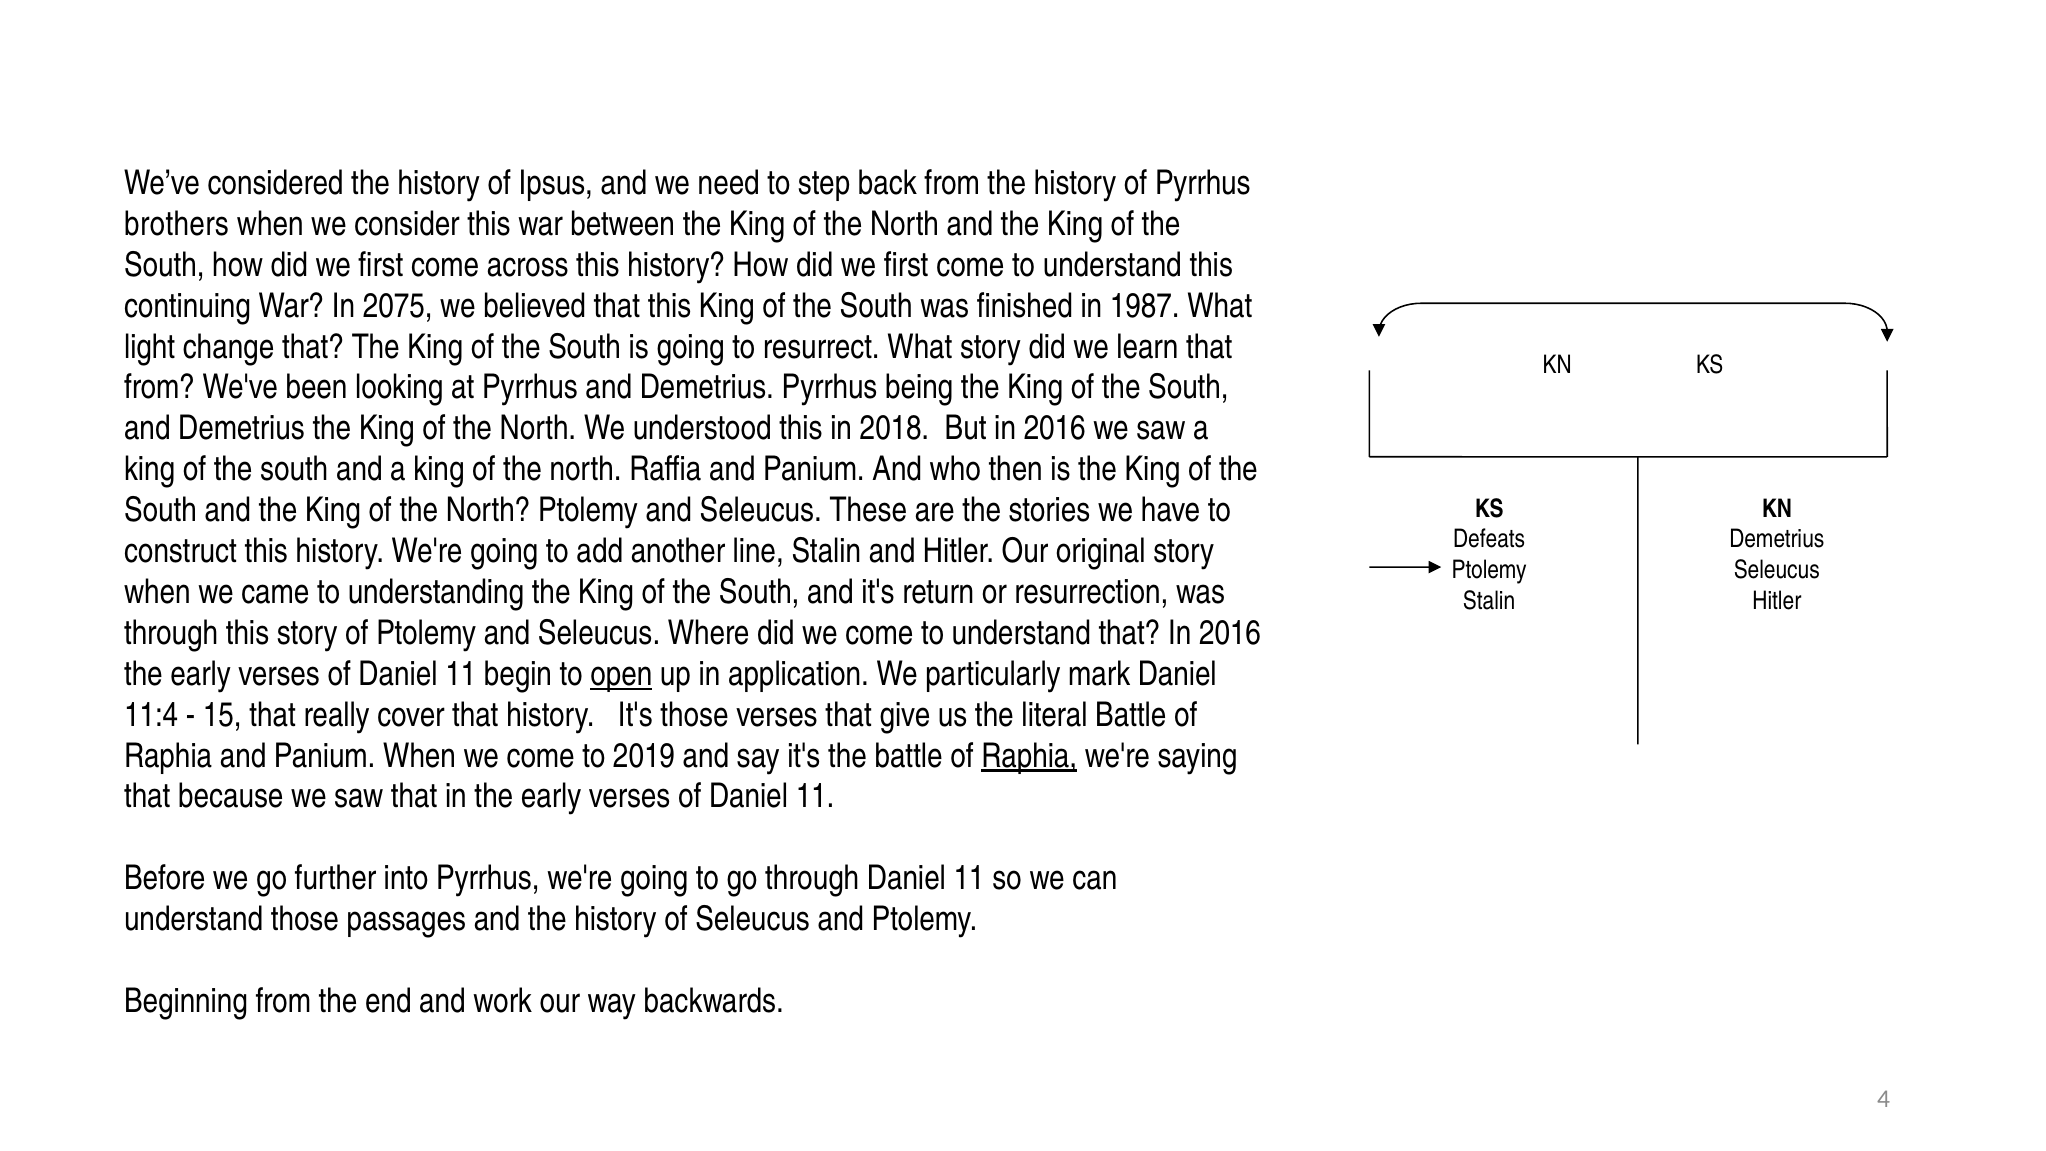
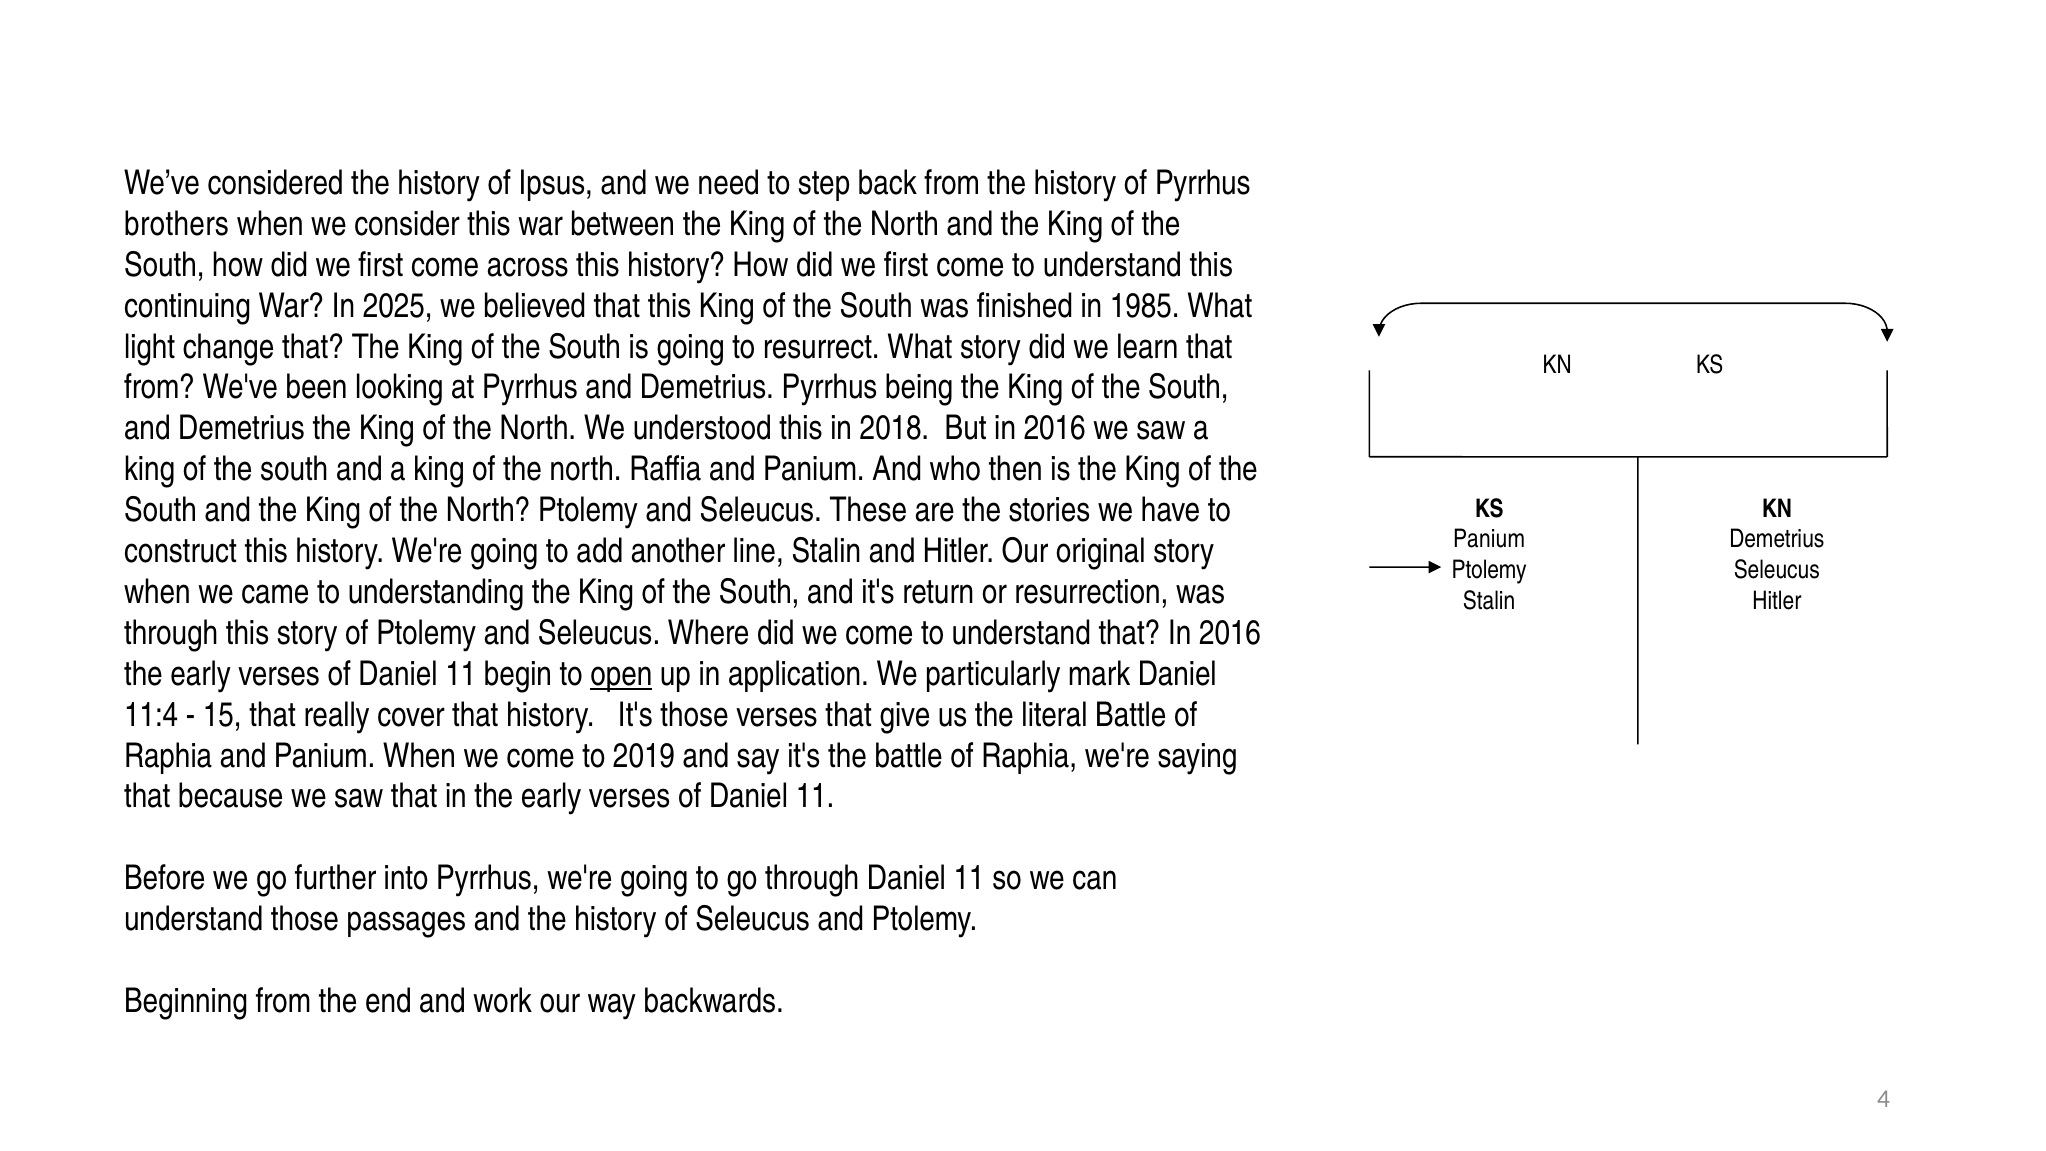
2075: 2075 -> 2025 (398, 306)
1987: 1987 -> 1985 (1145, 306)
Defeats: Defeats -> Panium (1489, 539)
Raphia underline: present -> none (1029, 756)
